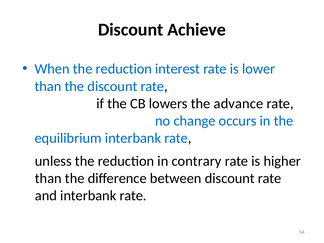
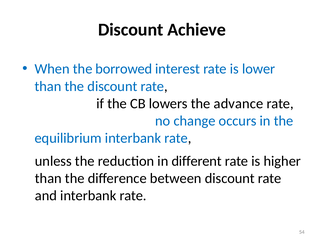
When the reduction: reduction -> borrowed (124, 69)
contrary: contrary -> different (197, 161)
